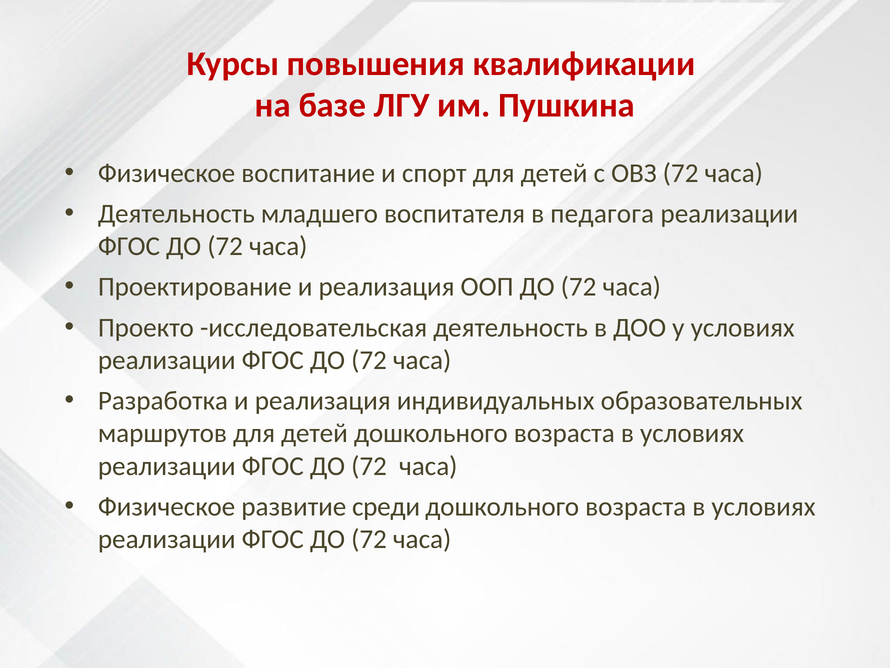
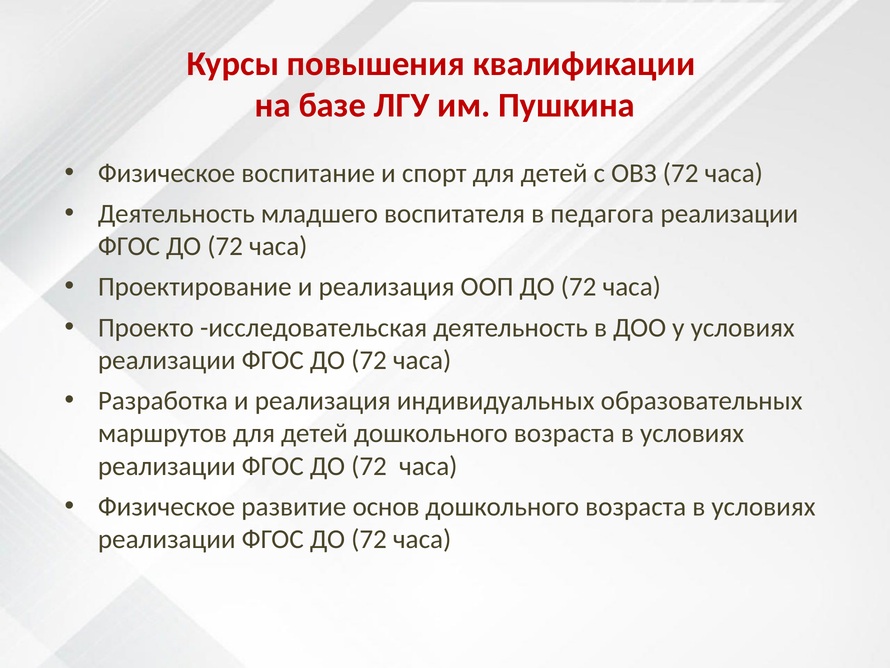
среди: среди -> основ (386, 506)
